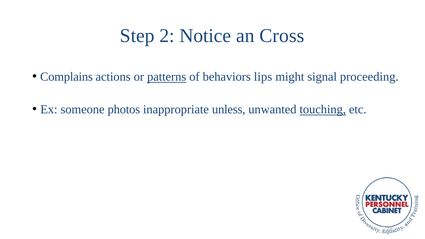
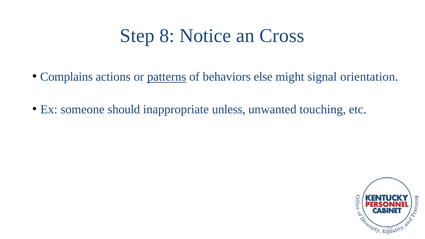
2: 2 -> 8 (167, 36)
lips: lips -> else (263, 77)
proceeding: proceeding -> orientation (369, 77)
photos: photos -> should (124, 110)
touching underline: present -> none (323, 110)
